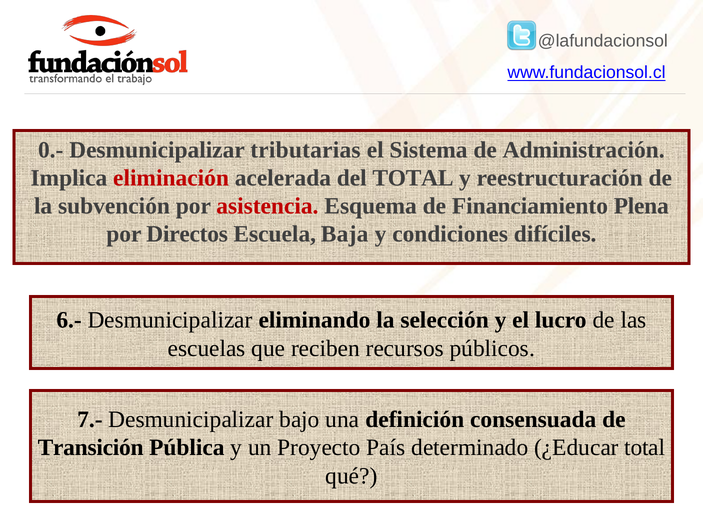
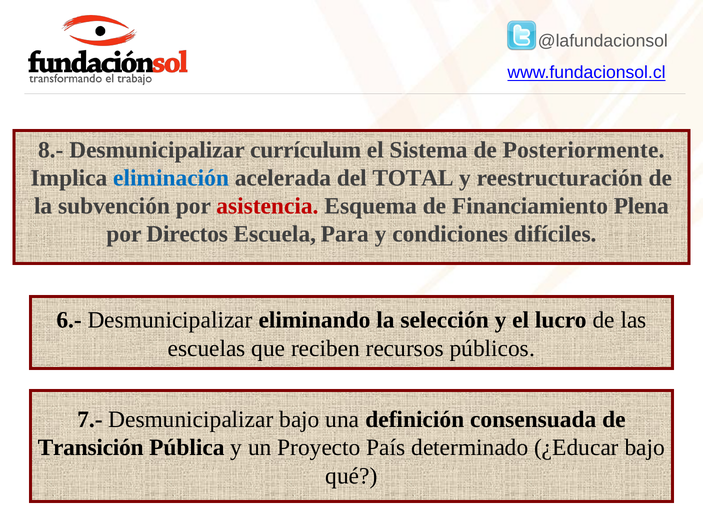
0.-: 0.- -> 8.- (51, 150)
tributarias: tributarias -> currículum (306, 150)
Administración: Administración -> Posteriormente (584, 150)
eliminación colour: red -> blue (171, 178)
Baja: Baja -> Para (345, 234)
¿Educar total: total -> bajo (645, 448)
